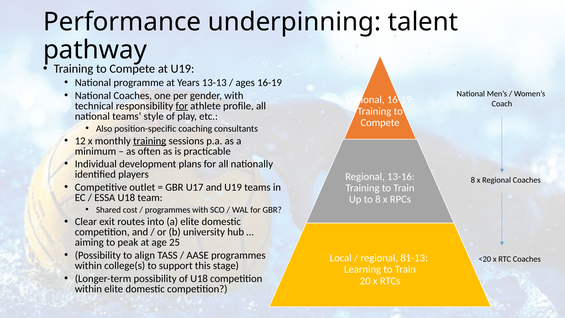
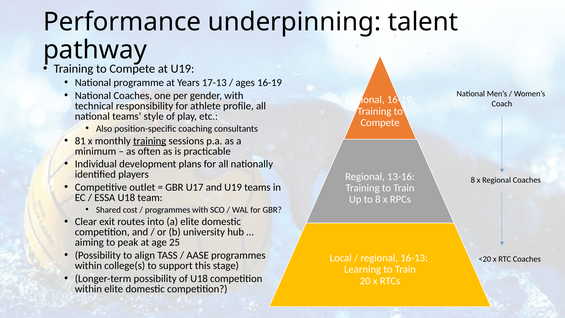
13-13: 13-13 -> 17-13 (214, 83)
for underline: present -> none (182, 106)
12: 12 -> 81 (80, 141)
81-13: 81-13 -> 16-13 (414, 258)
